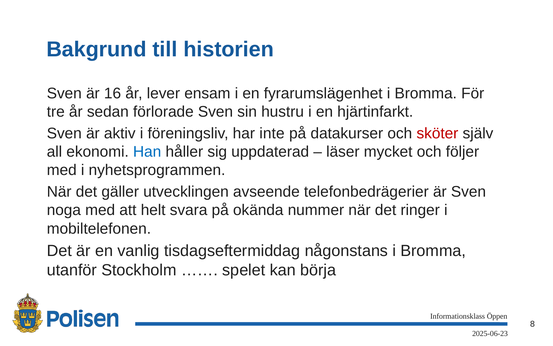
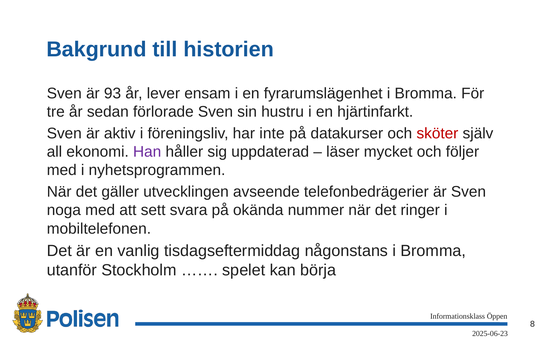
16: 16 -> 93 (113, 93)
Han colour: blue -> purple (147, 152)
helt: helt -> sett (153, 210)
